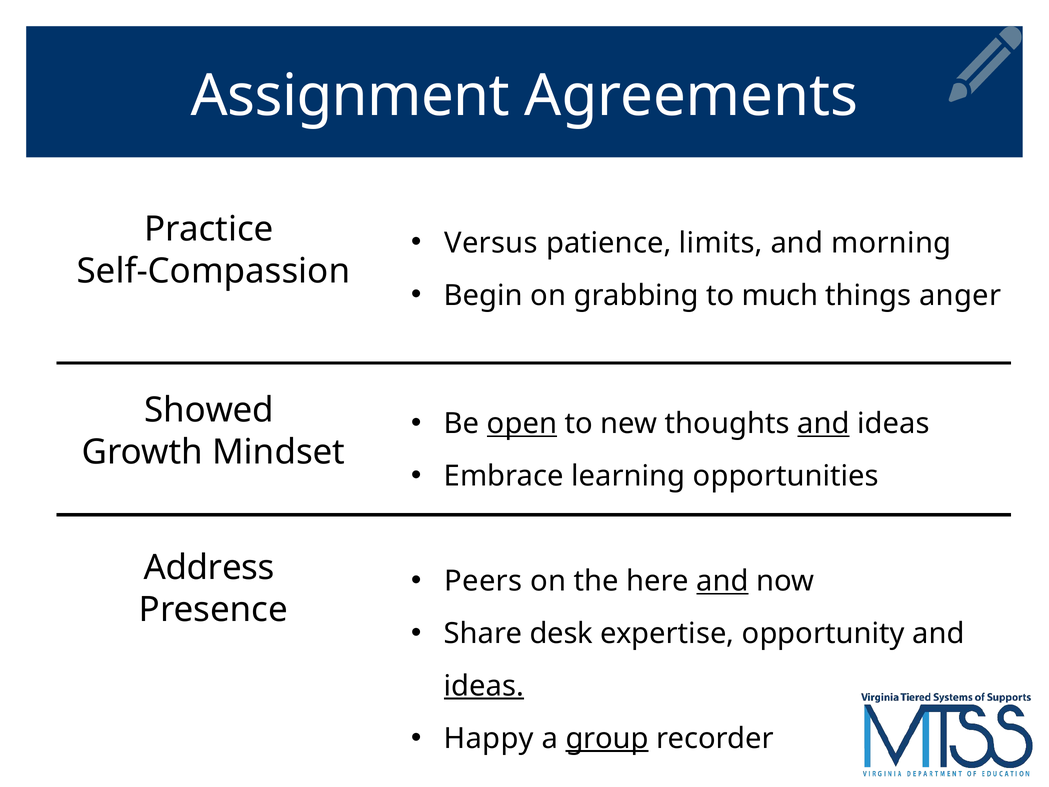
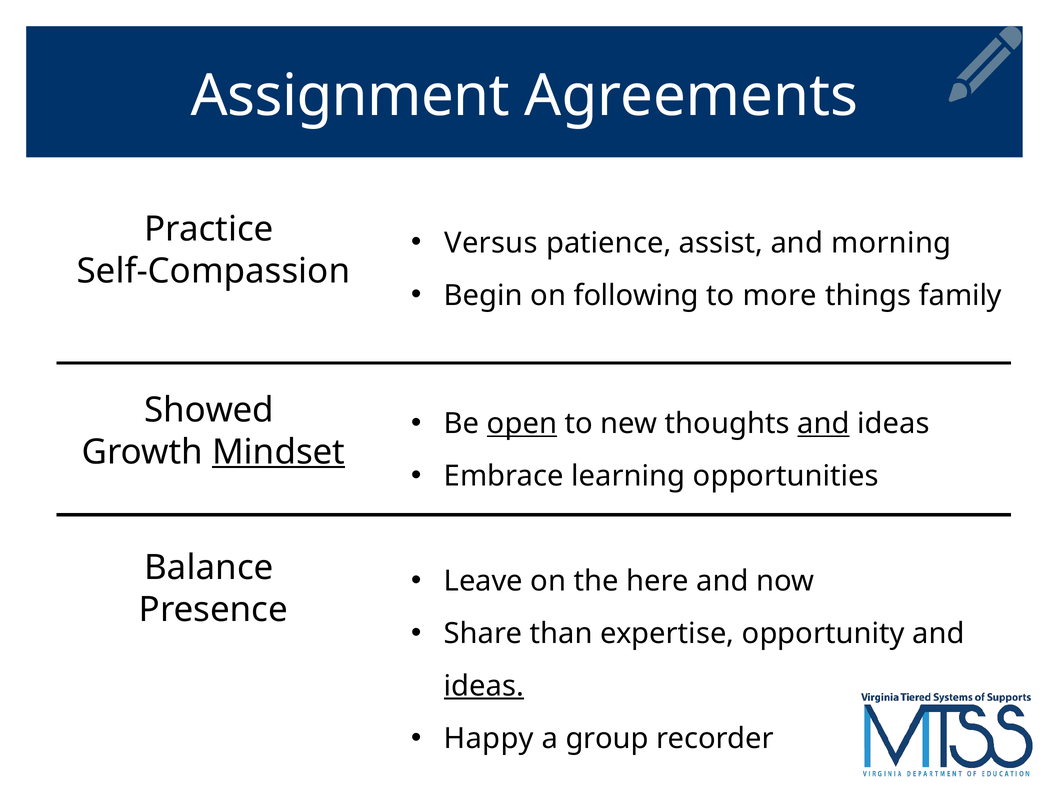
limits: limits -> assist (721, 243)
grabbing: grabbing -> following (636, 295)
much: much -> more (780, 295)
anger: anger -> family (960, 295)
Mindset underline: none -> present (279, 452)
Address: Address -> Balance (209, 567)
Peers: Peers -> Leave (483, 581)
and underline: present -> none (723, 581)
desk: desk -> than (561, 633)
group underline: present -> none (607, 738)
